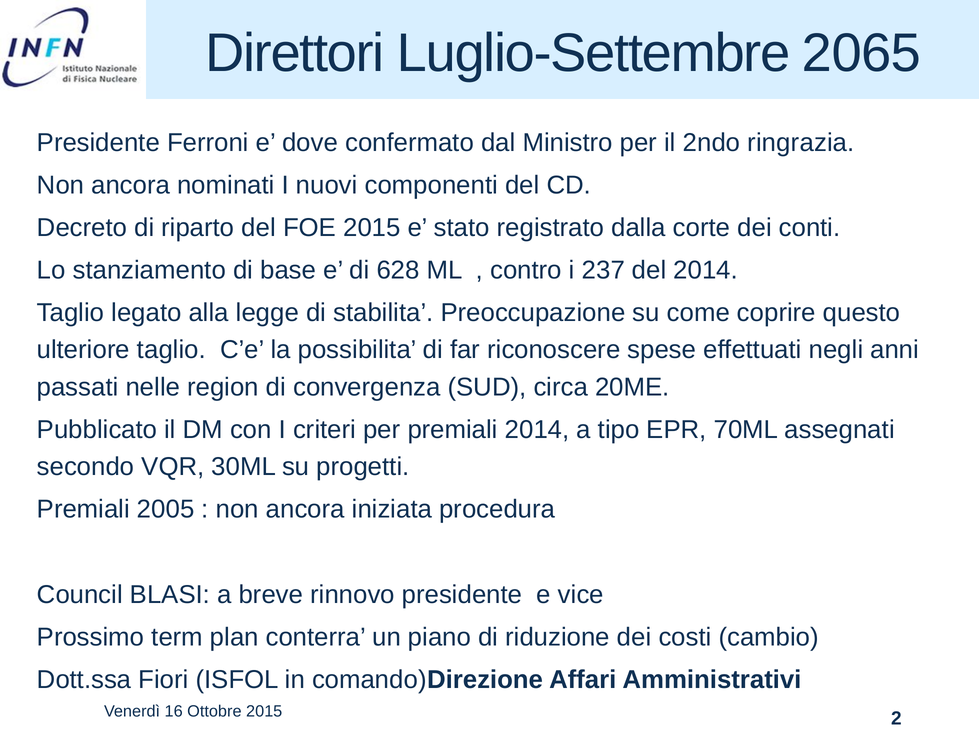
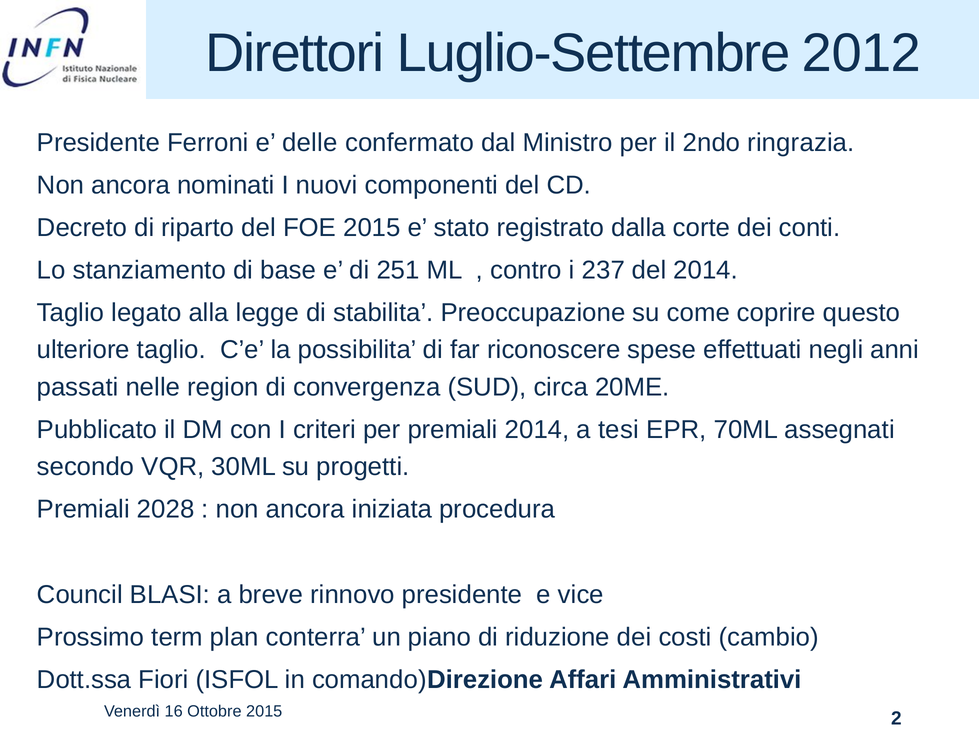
2065: 2065 -> 2012 (861, 53)
dove: dove -> delle (310, 143)
628: 628 -> 251 (398, 270)
tipo: tipo -> tesi (618, 430)
2005: 2005 -> 2028 (166, 510)
